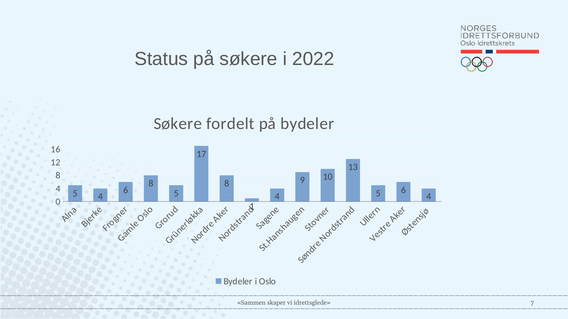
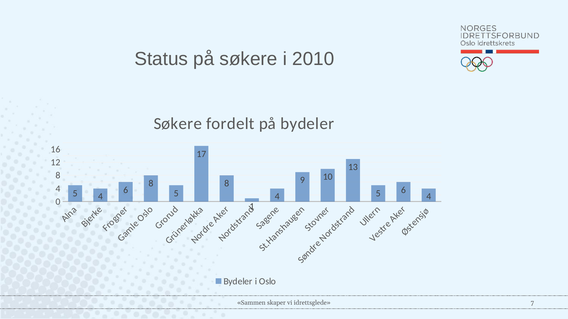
2022: 2022 -> 2010 (313, 59)
